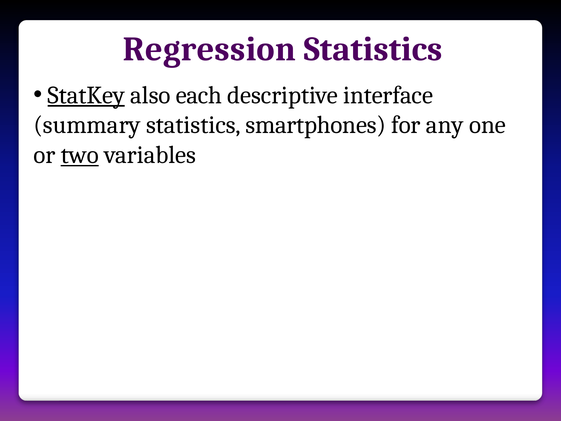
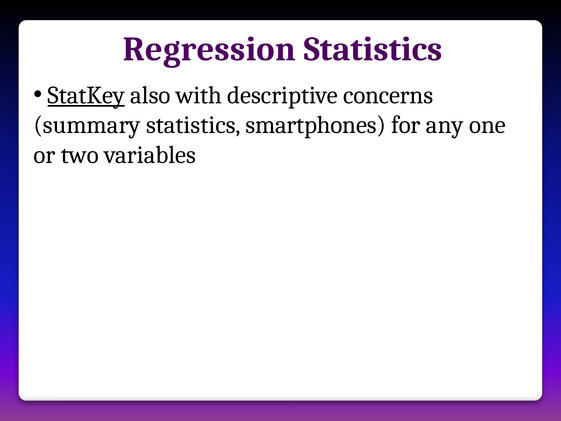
each: each -> with (199, 95)
interface: interface -> concerns (388, 95)
two underline: present -> none (80, 155)
